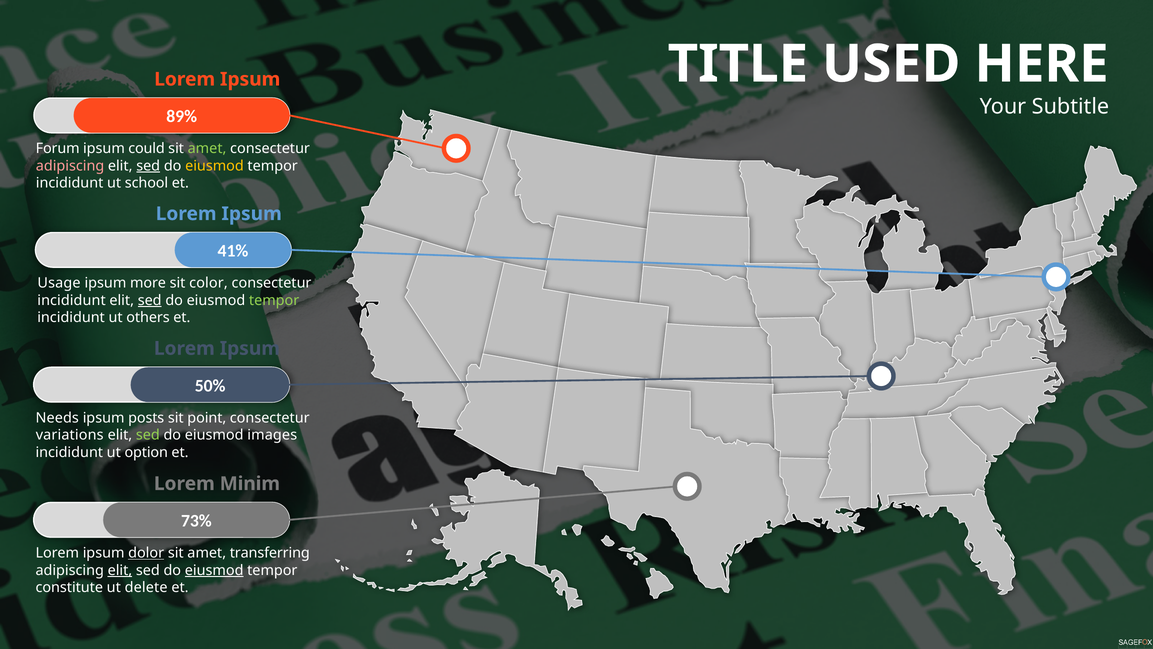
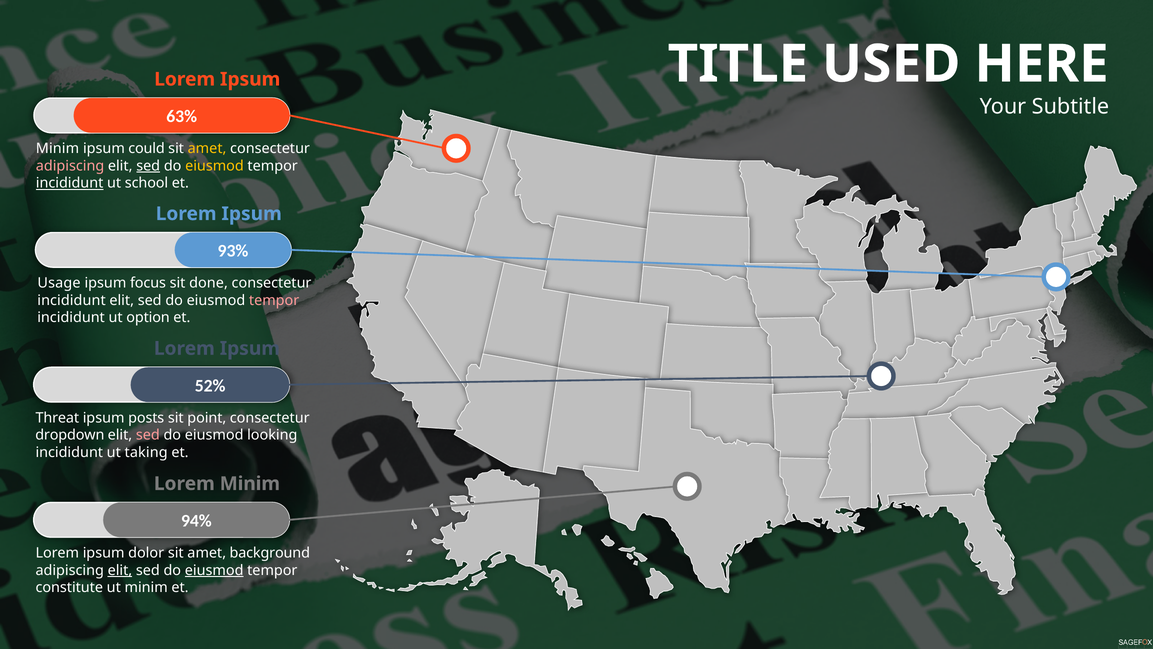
89%: 89% -> 63% (182, 117)
Forum: Forum -> Minim (58, 149)
amet colour: light green -> yellow (207, 149)
incididunt underline: none -> present (70, 183)
41%: 41% -> 93% (233, 251)
more: more -> focus (148, 283)
color: color -> done (209, 283)
sed underline: present -> none (150, 300)
tempor colour: light green -> pink (274, 300)
others: others -> option (148, 318)
50%: 50% -> 52% (210, 386)
Needs: Needs -> Threat (57, 418)
variations: variations -> dropdown (70, 435)
sed colour: light green -> pink (148, 435)
images: images -> looking (272, 435)
option: option -> taking (146, 452)
73%: 73% -> 94% (196, 521)
dolor underline: present -> none (146, 553)
transferring: transferring -> background (270, 553)
ut delete: delete -> minim (146, 587)
